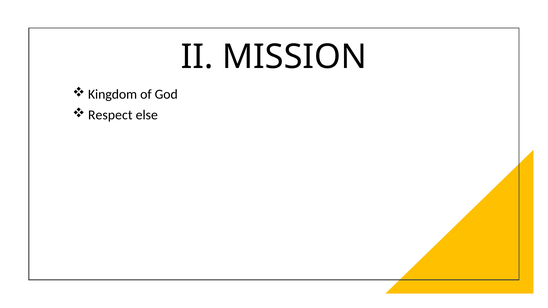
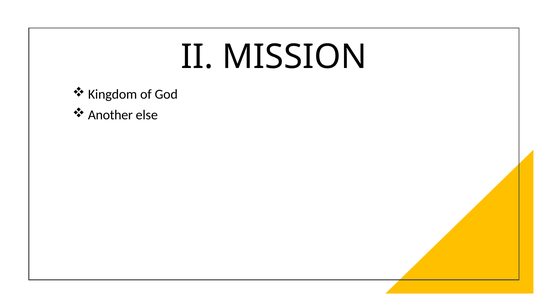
Respect: Respect -> Another (110, 115)
